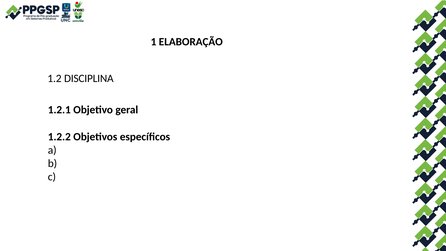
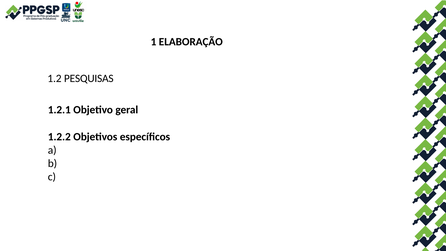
DISCIPLINA: DISCIPLINA -> PESQUISAS (89, 78)
